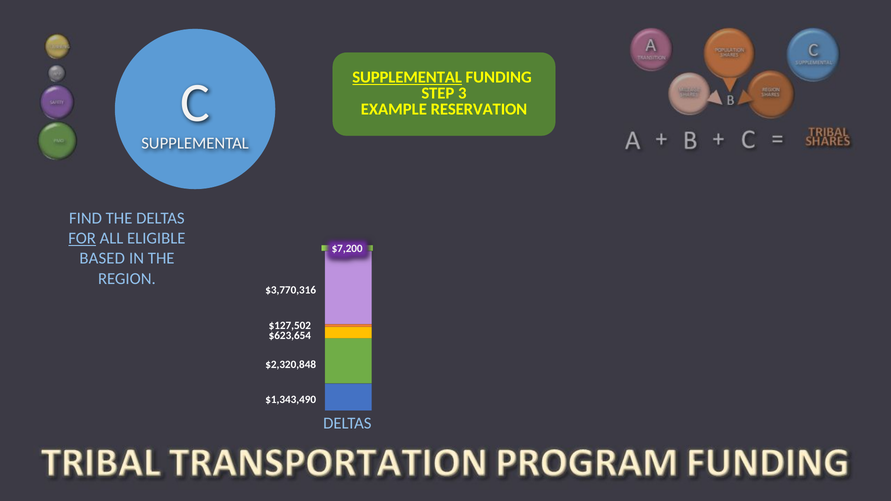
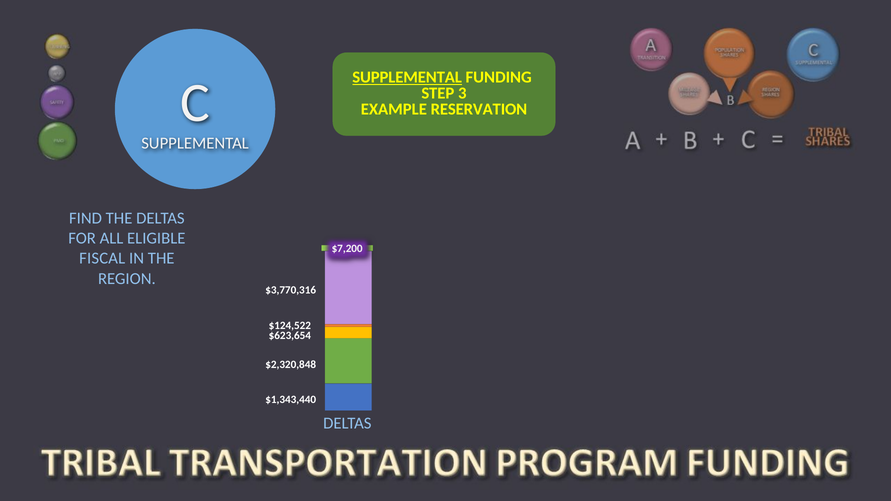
FOR underline: present -> none (82, 239)
BASED: BASED -> FISCAL (102, 259)
$127,502: $127,502 -> $124,522 (290, 326)
$1,343,490: $1,343,490 -> $1,343,440 (291, 400)
